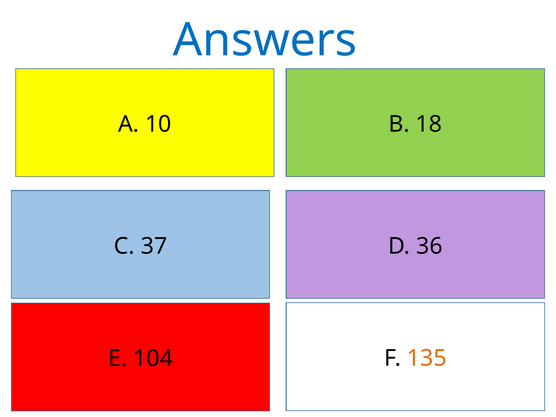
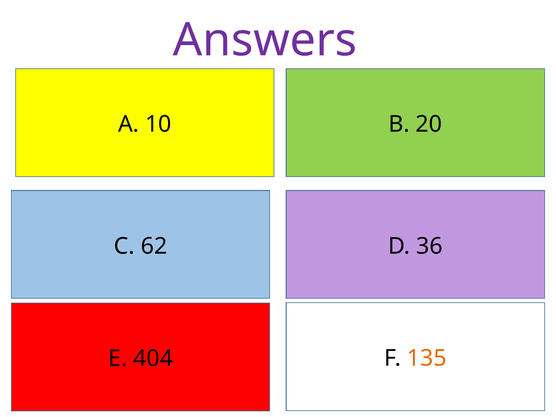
Answers colour: blue -> purple (265, 40)
18: 18 -> 20 (429, 124)
37: 37 -> 62 (154, 246)
104: 104 -> 404 (153, 359)
